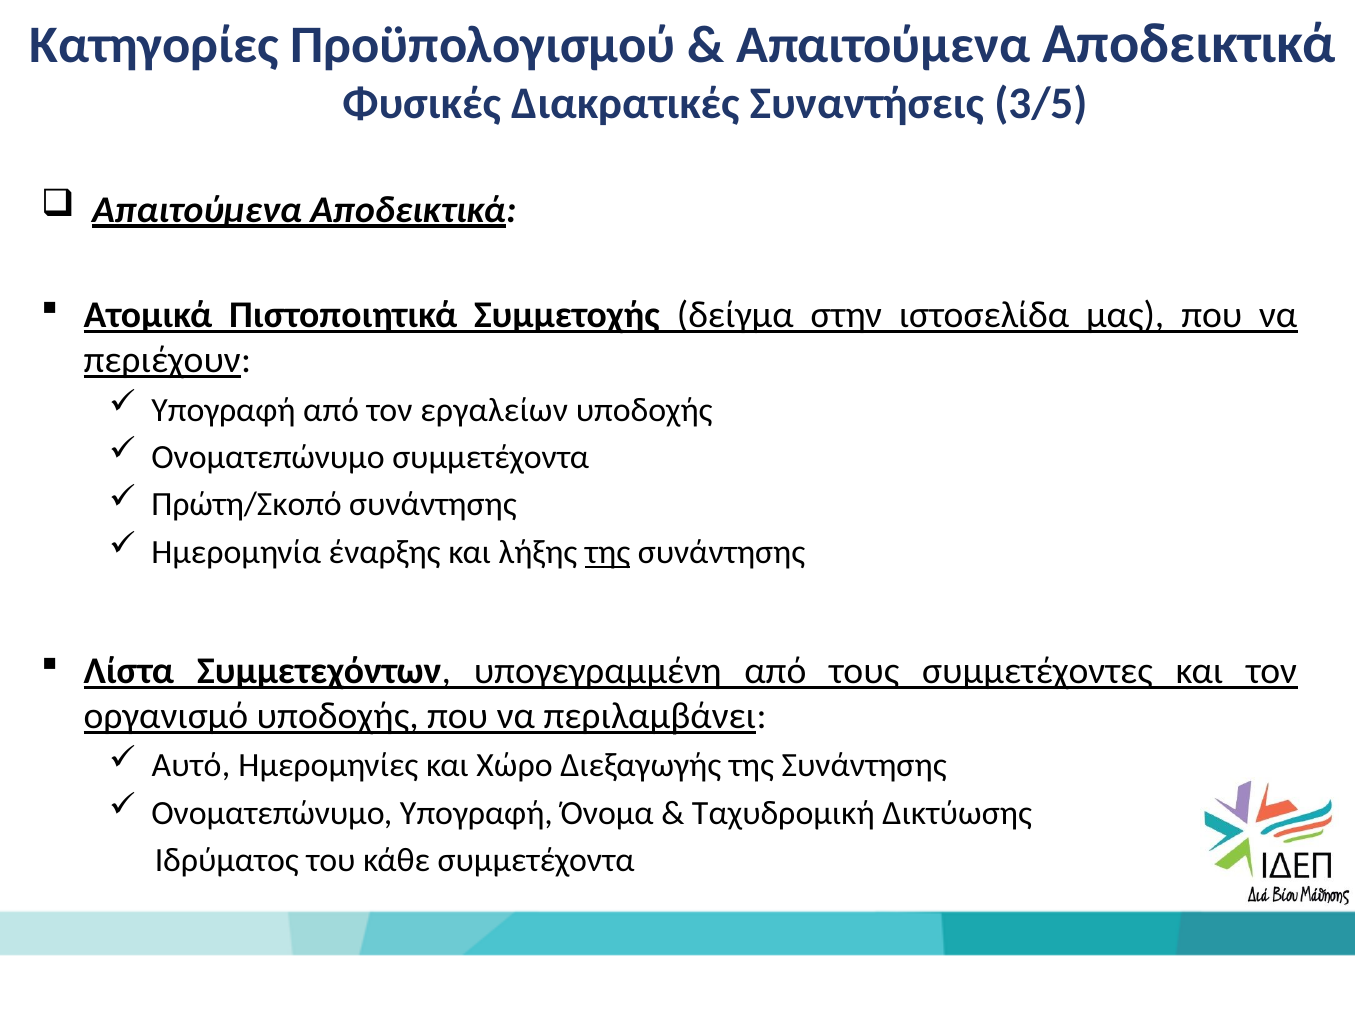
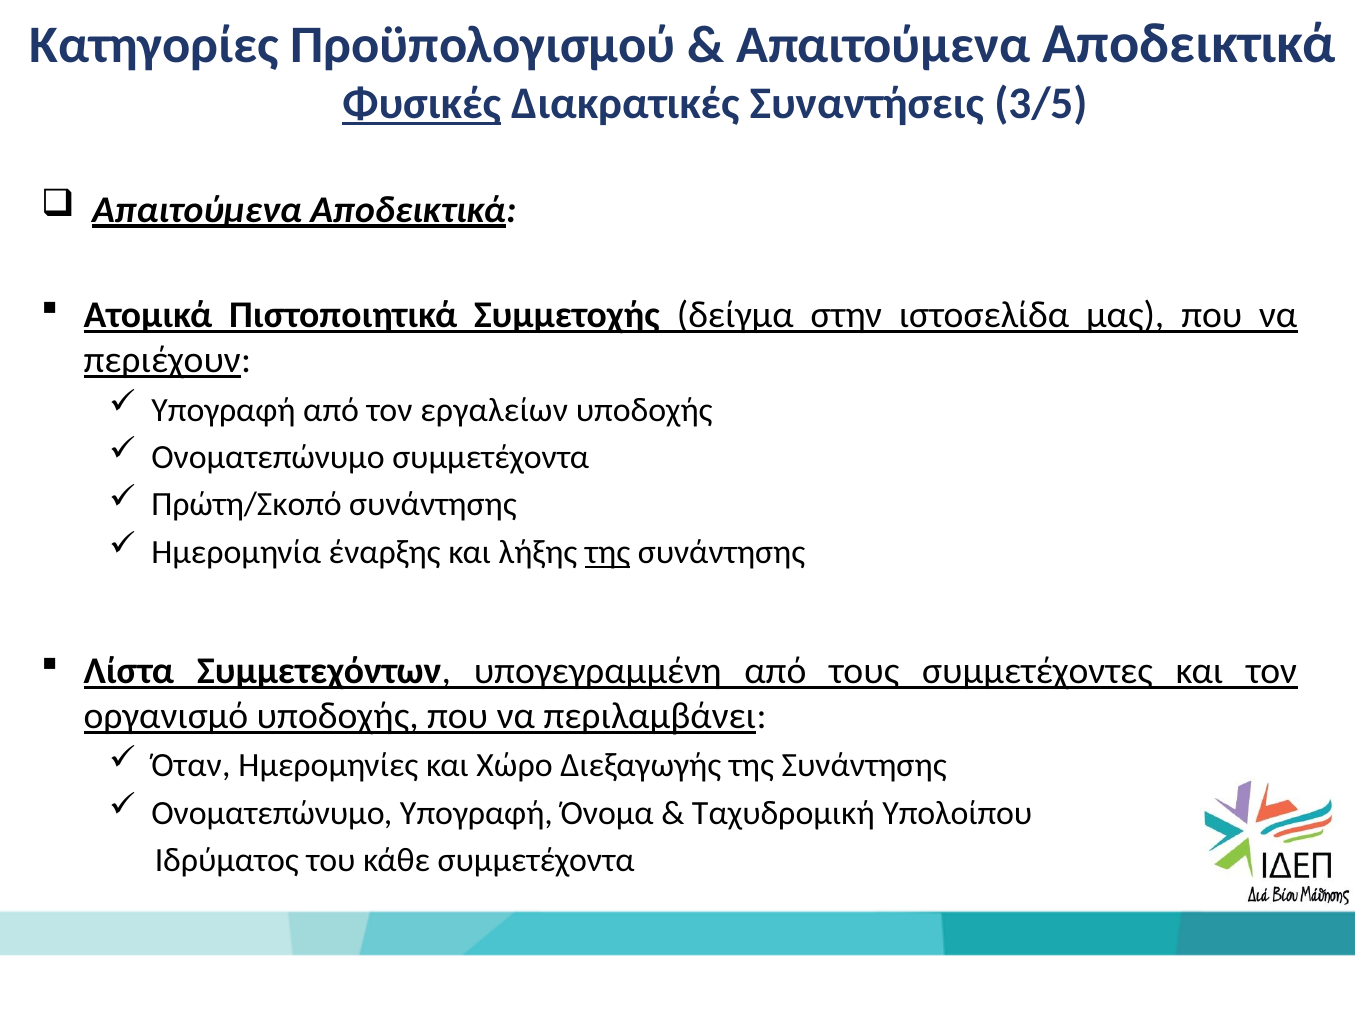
Φυσικές underline: none -> present (422, 104)
Αυτό: Αυτό -> Όταν (191, 766)
Δικτύωσης: Δικτύωσης -> Υπολοίπου (957, 813)
